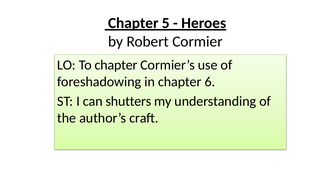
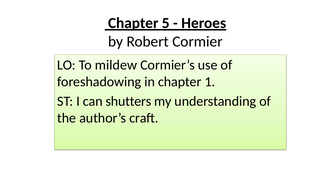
To chapter: chapter -> mildew (116, 65)
6: 6 -> 1 (210, 82)
